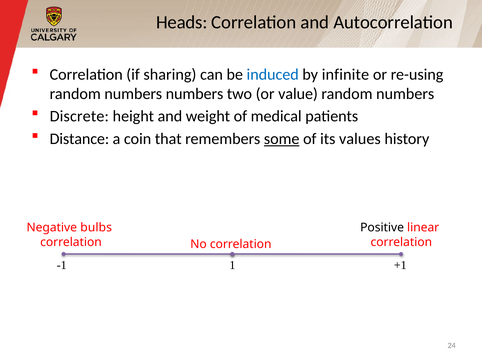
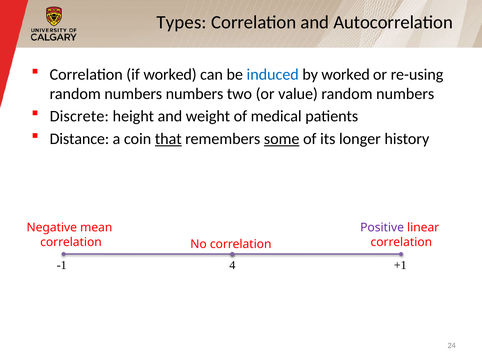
Heads: Heads -> Types (182, 22)
if sharing: sharing -> worked (170, 74)
by infinite: infinite -> worked (346, 74)
that underline: none -> present (168, 139)
values: values -> longer (360, 139)
bulbs: bulbs -> mean (96, 227)
Positive colour: black -> purple (382, 227)
1: 1 -> 4 (232, 265)
